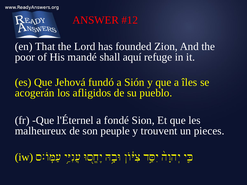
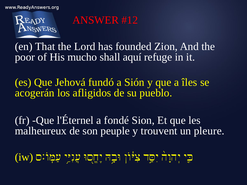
mandé: mandé -> mucho (82, 57)
pieces: pieces -> pleure (209, 131)
